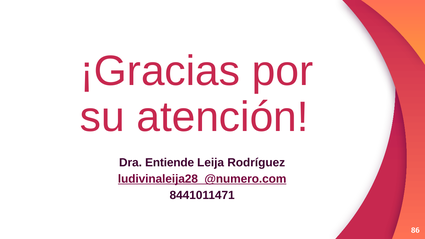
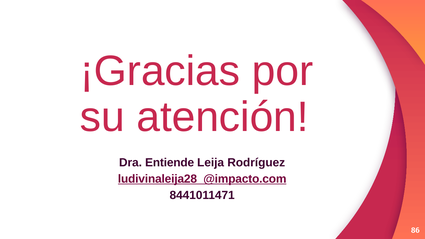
ludivinaleija28_@numero.com: ludivinaleija28_@numero.com -> ludivinaleija28_@impacto.com (202, 179)
